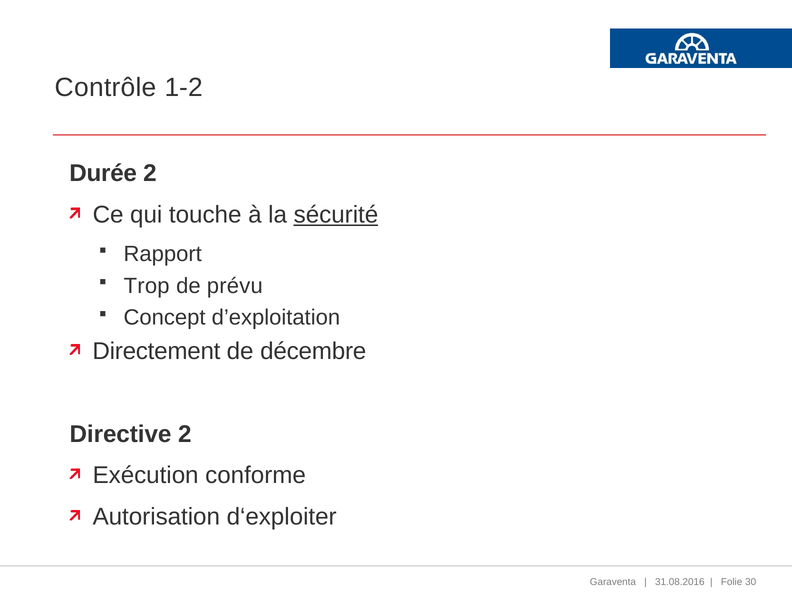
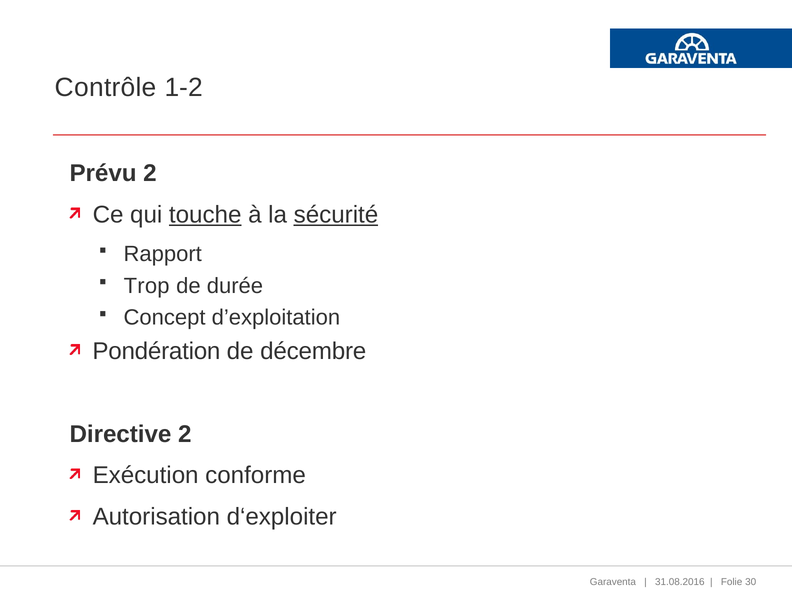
Durée: Durée -> Prévu (103, 173)
touche underline: none -> present (205, 215)
prévu: prévu -> durée (235, 286)
Directement: Directement -> Pondération (156, 351)
